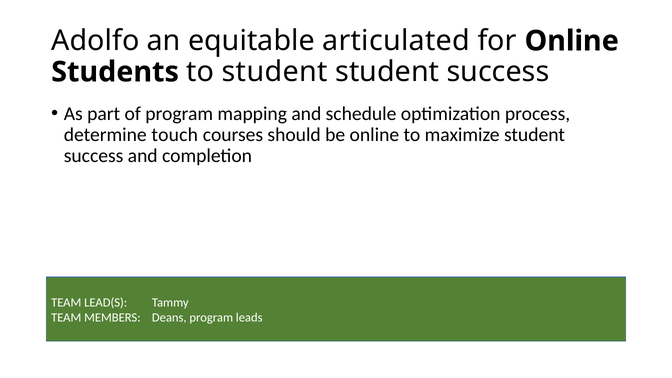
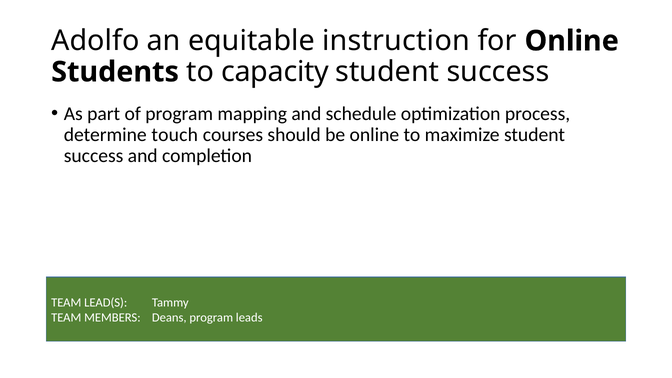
articulated: articulated -> instruction (396, 41)
to student: student -> capacity (275, 72)
